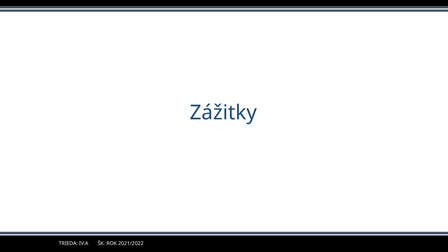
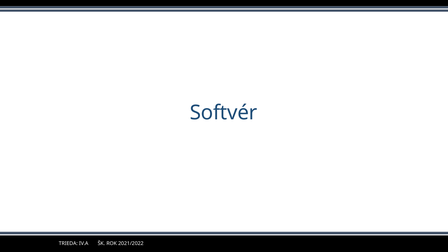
Zážitky: Zážitky -> Softvér (224, 113)
